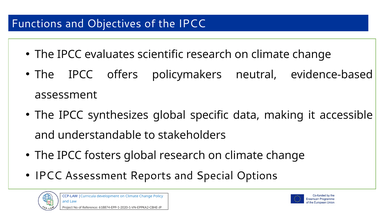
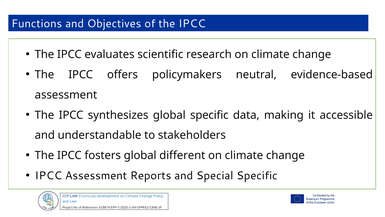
global research: research -> different (182, 155)
Special Options: Options -> Specific (257, 175)
